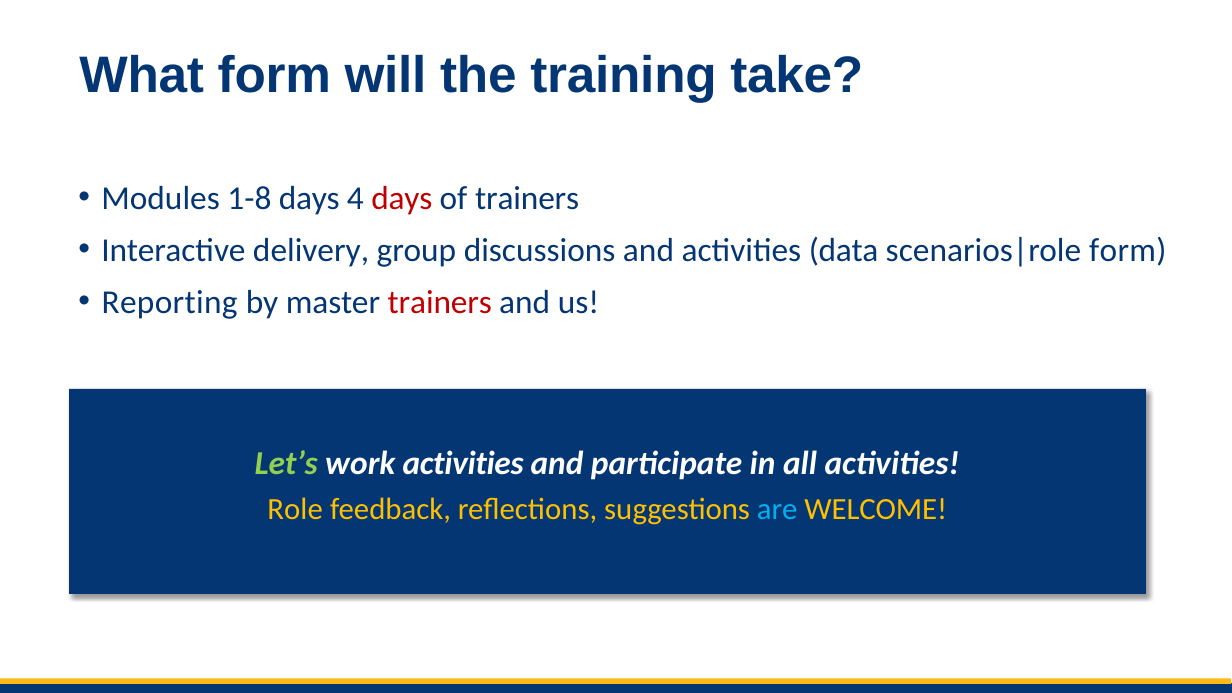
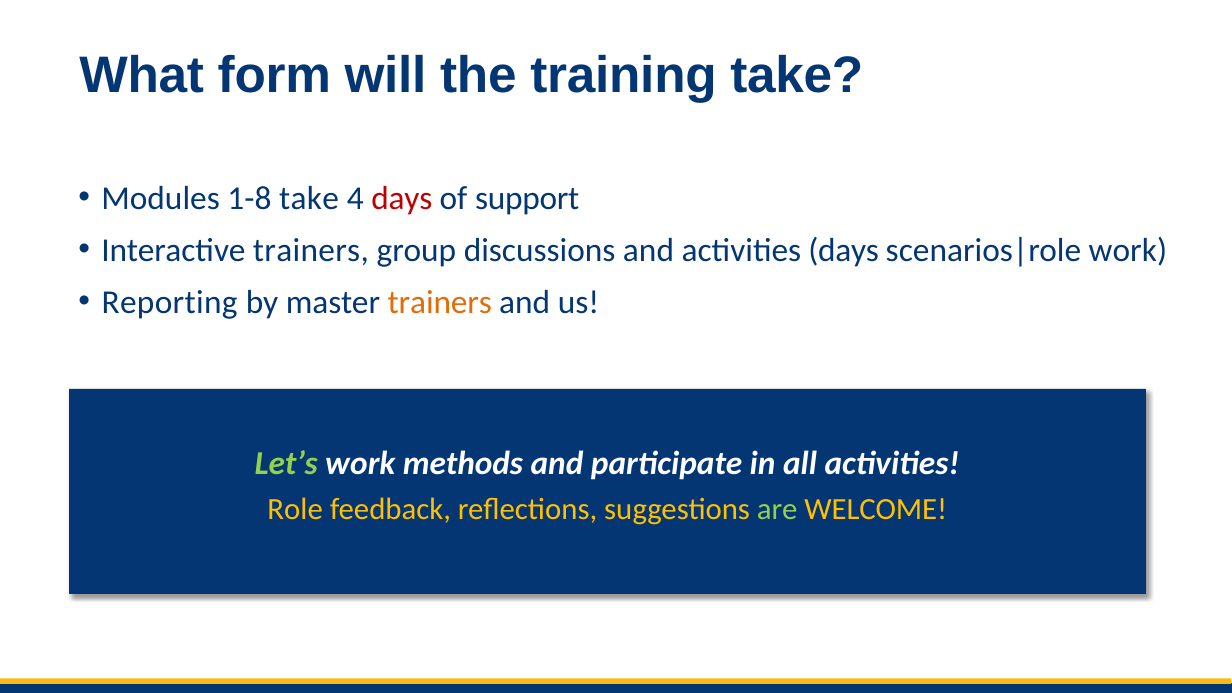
1-8 days: days -> take (309, 199)
of trainers: trainers -> support (527, 199)
Interactive delivery: delivery -> trainers (311, 251)
activities data: data -> days (844, 251)
form: form -> work (1128, 251)
trainers colour: red -> orange (440, 302)
work activities: activities -> methods (463, 464)
are colour: light blue -> light green (777, 510)
